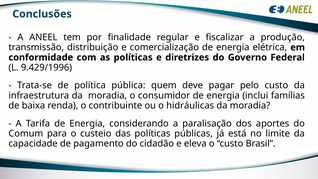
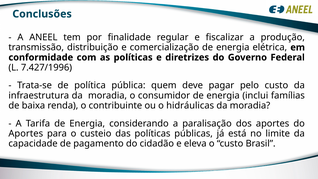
9.429/1996: 9.429/1996 -> 7.427/1996 (46, 67)
Comum: Comum -> Aportes (26, 133)
